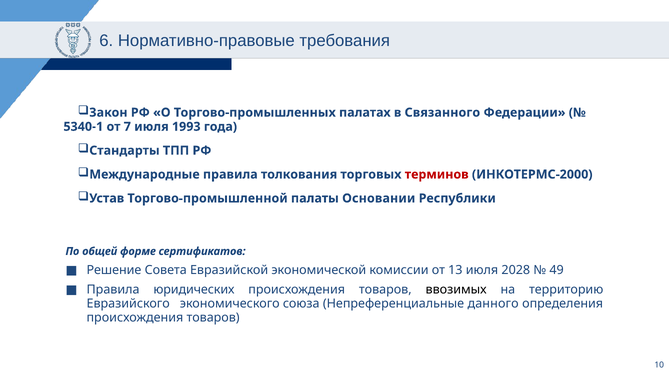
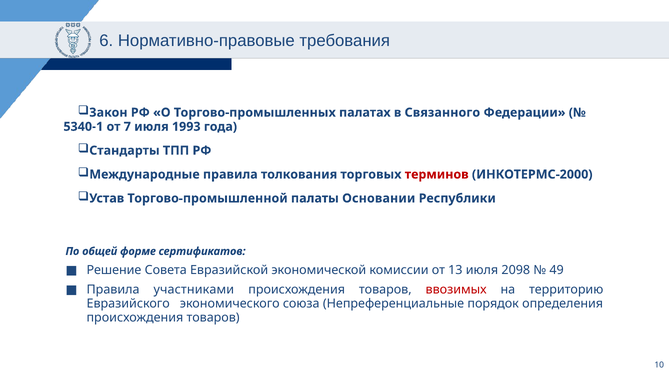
2028: 2028 -> 2098 (516, 270)
юридических: юридических -> участниками (194, 290)
ввозимых colour: black -> red (456, 290)
данного: данного -> порядок (493, 304)
